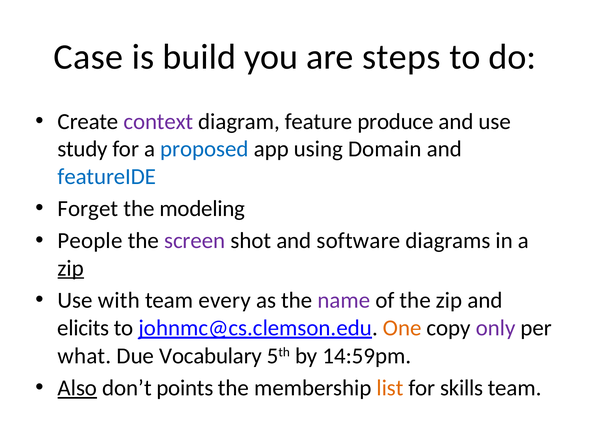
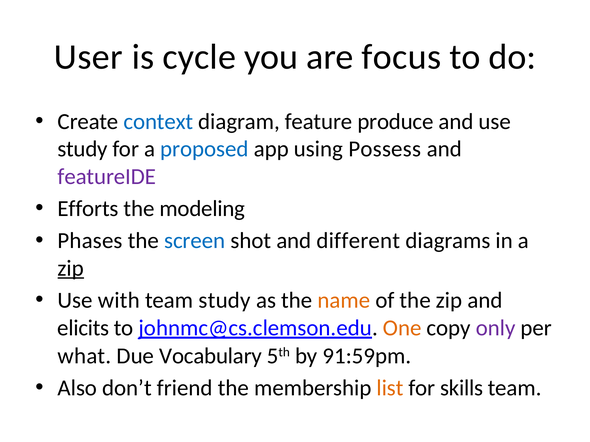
Case: Case -> User (88, 57)
build: build -> cycle (199, 57)
steps: steps -> focus (401, 57)
context colour: purple -> blue (158, 122)
Domain: Domain -> Possess (385, 149)
featureIDE colour: blue -> purple (107, 177)
Forget: Forget -> Efforts (88, 209)
People: People -> Phases (90, 241)
screen colour: purple -> blue (195, 241)
software: software -> different (358, 241)
team every: every -> study (225, 301)
name colour: purple -> orange (344, 301)
14:59pm: 14:59pm -> 91:59pm (367, 356)
Also underline: present -> none (77, 388)
points: points -> friend (185, 388)
